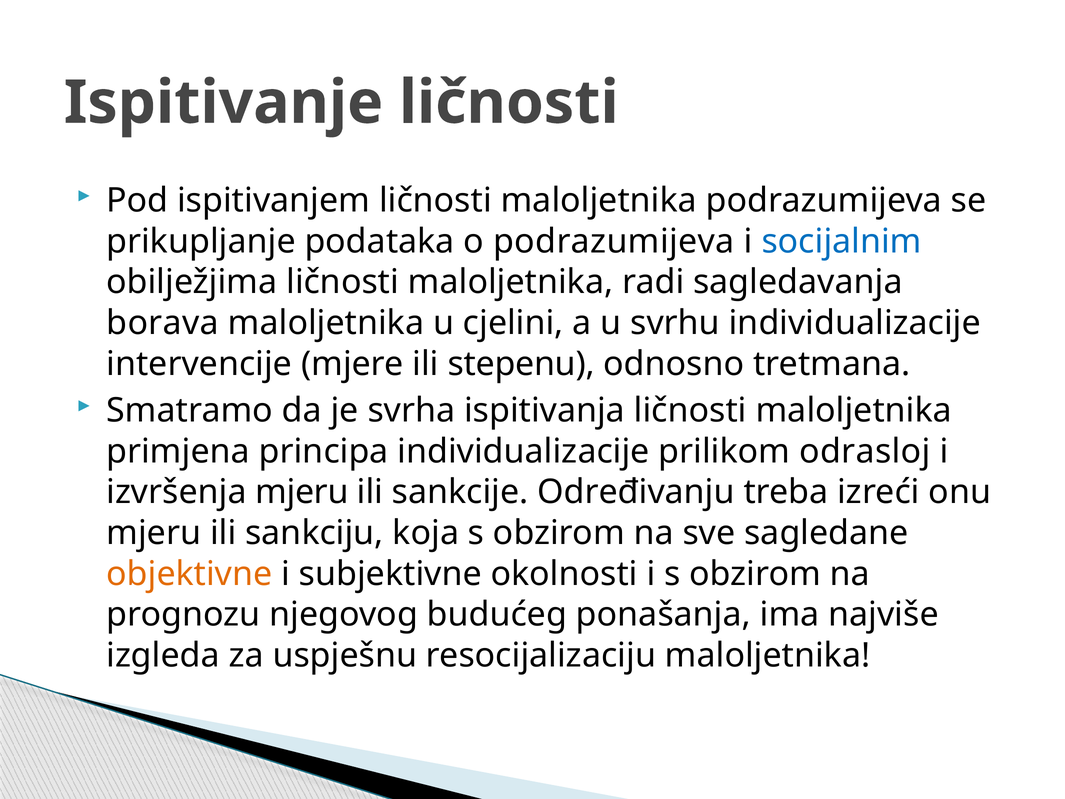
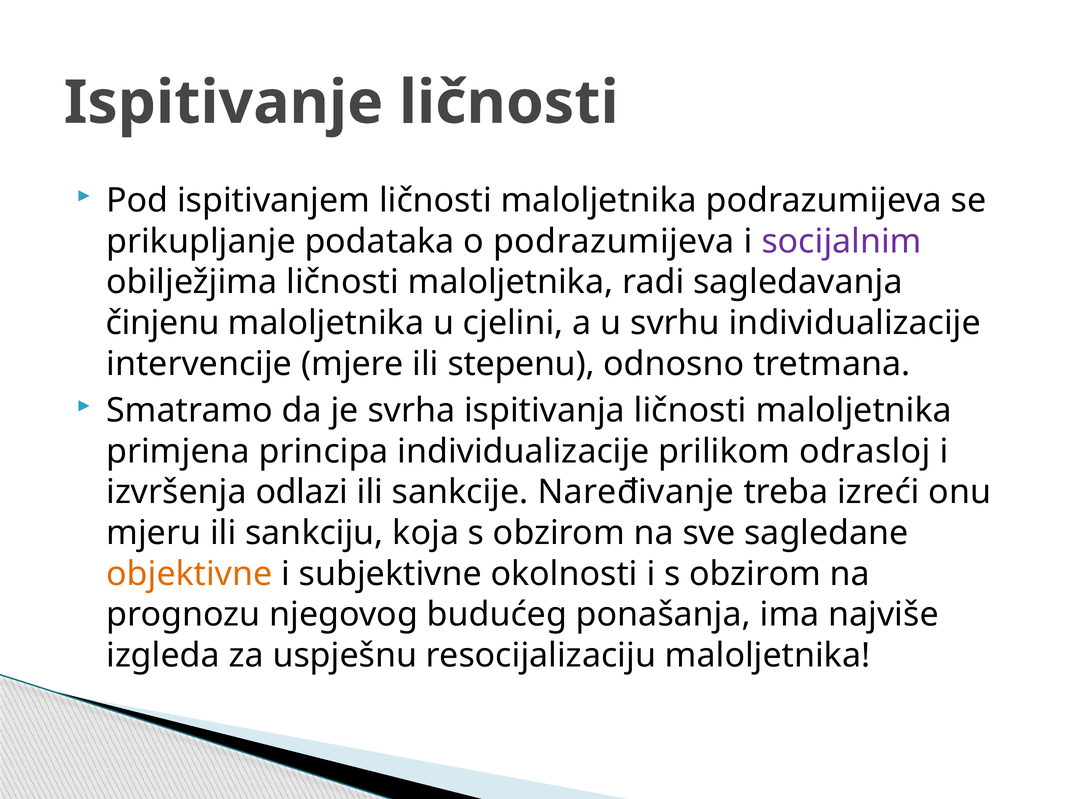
socijalnim colour: blue -> purple (842, 241)
borava: borava -> činjenu (163, 323)
izvršenja mjeru: mjeru -> odlazi (302, 492)
Određivanju: Određivanju -> Naređivanje (636, 492)
